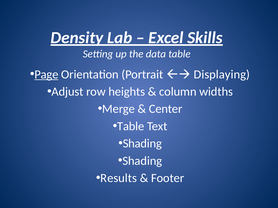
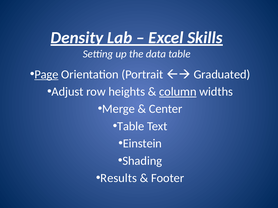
Displaying: Displaying -> Graduated (222, 75)
column underline: none -> present (178, 92)
Shading: Shading -> Einstein (142, 144)
